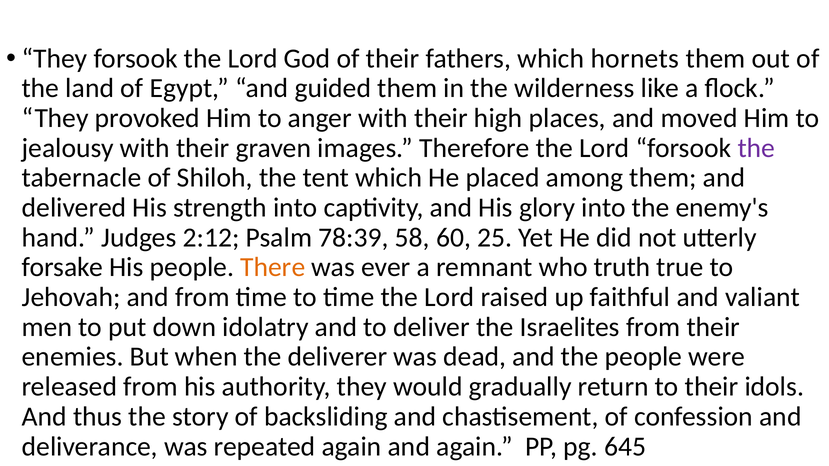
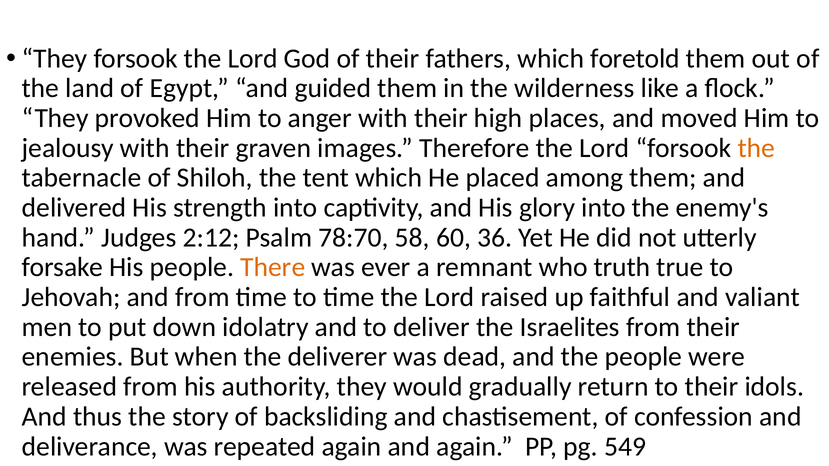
hornets: hornets -> foretold (635, 58)
the colour: purple -> orange (756, 148)
78:39: 78:39 -> 78:70 (353, 238)
25: 25 -> 36 (495, 238)
645: 645 -> 549 (625, 447)
